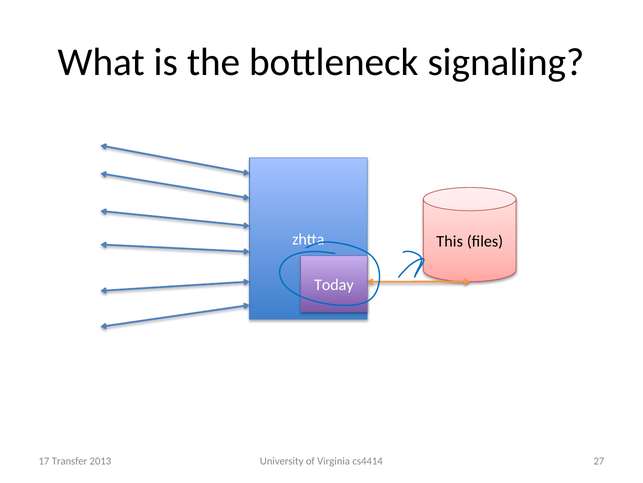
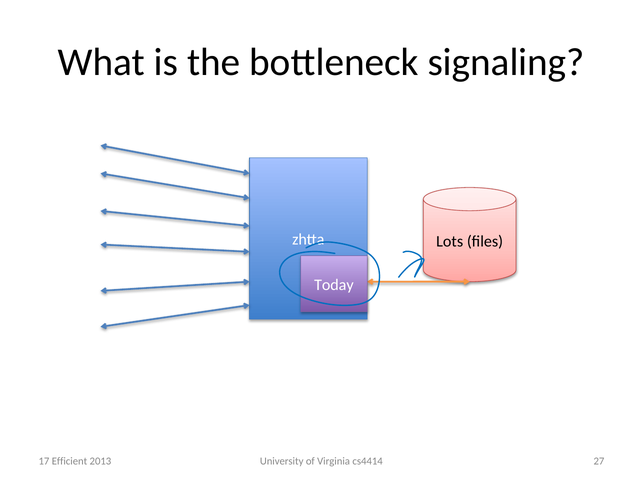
This: This -> Lots (450, 241)
Transfer: Transfer -> Efficient (70, 461)
